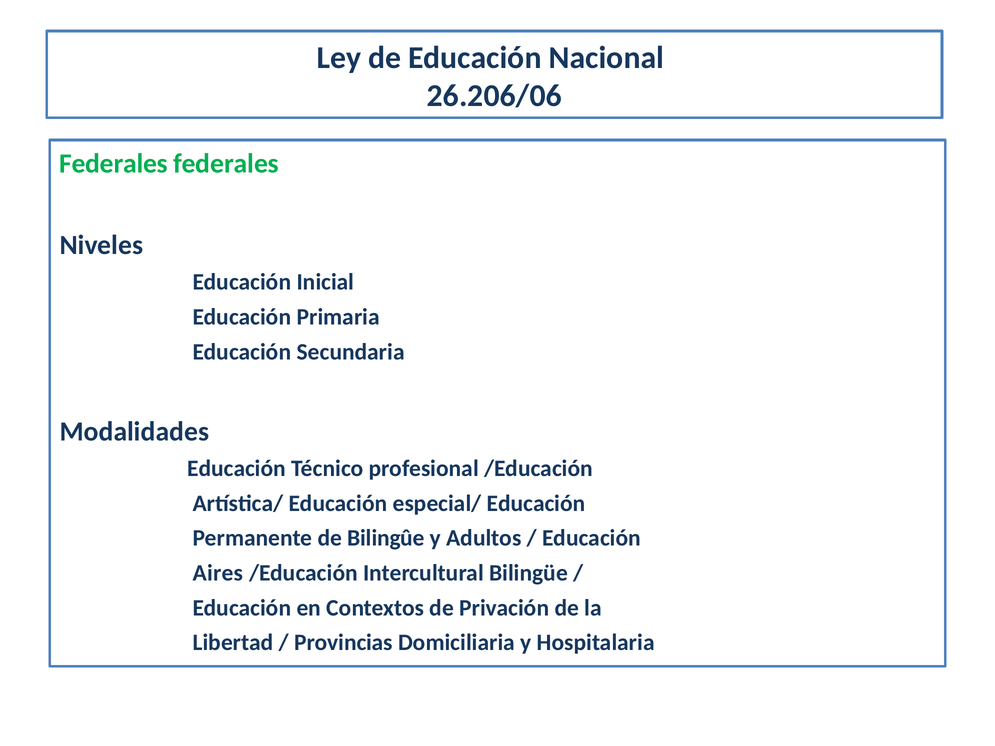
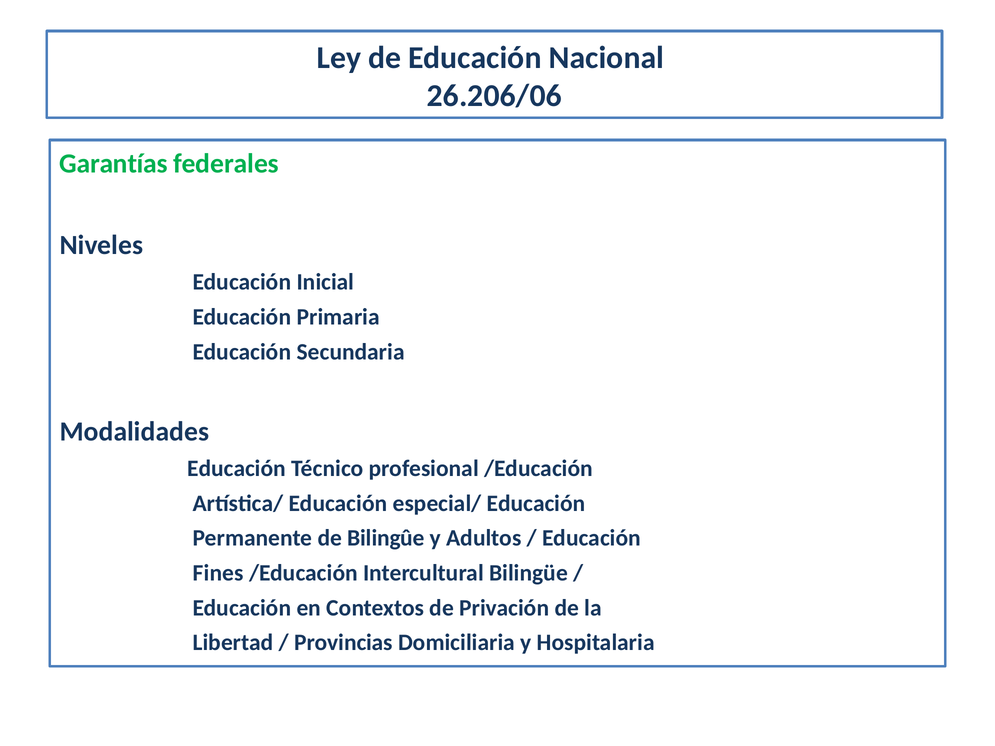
Federales: Federales -> Garantías (114, 163)
Aires: Aires -> Fines (218, 573)
